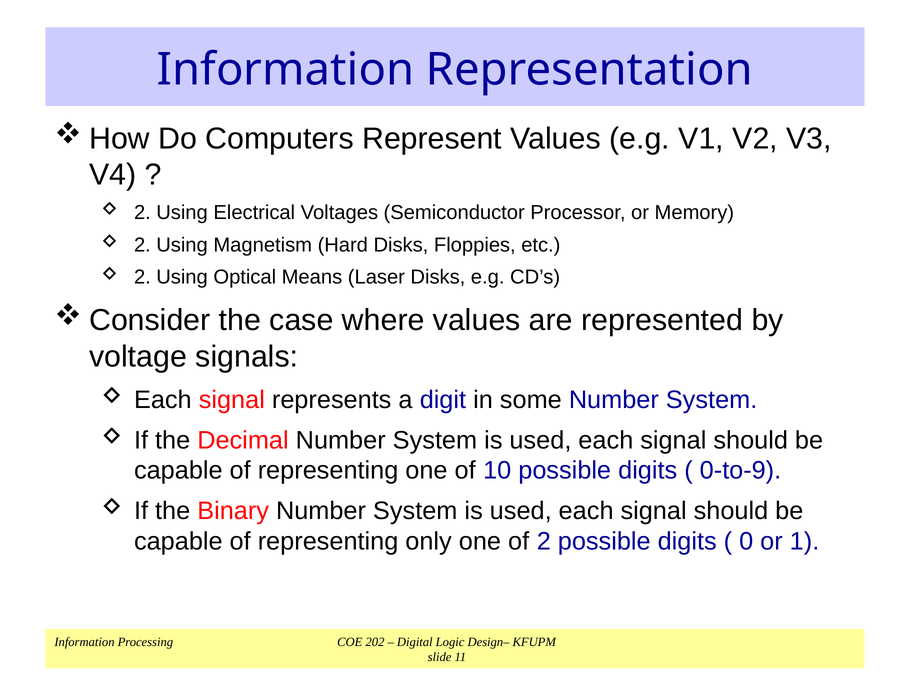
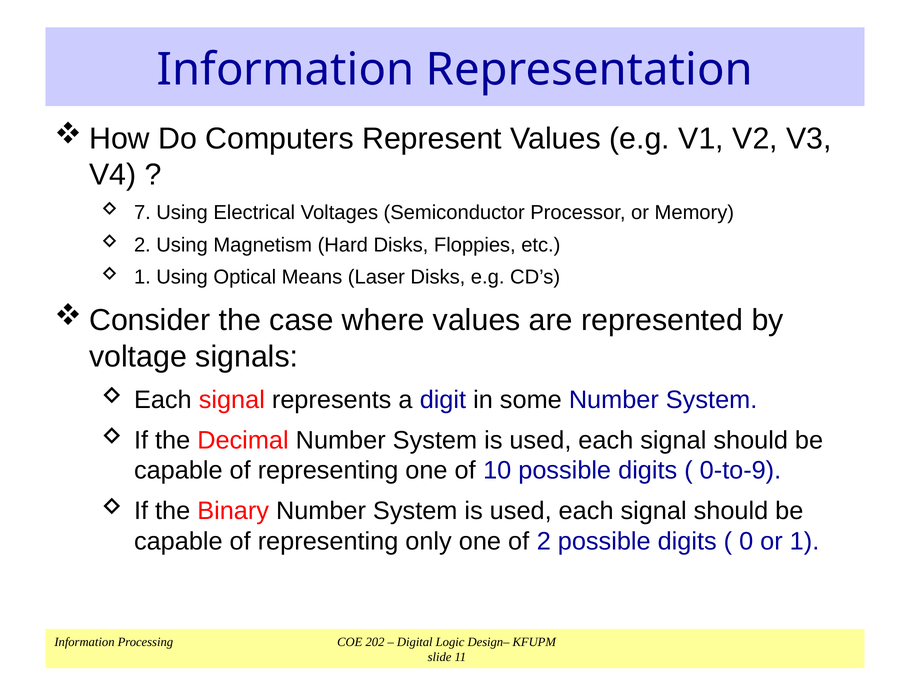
2: 2 -> 7 (142, 213)
2: 2 -> 1 (142, 277)
